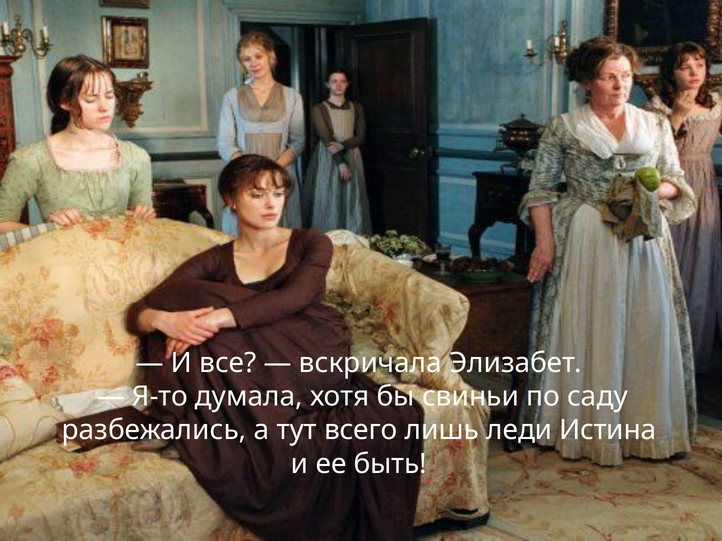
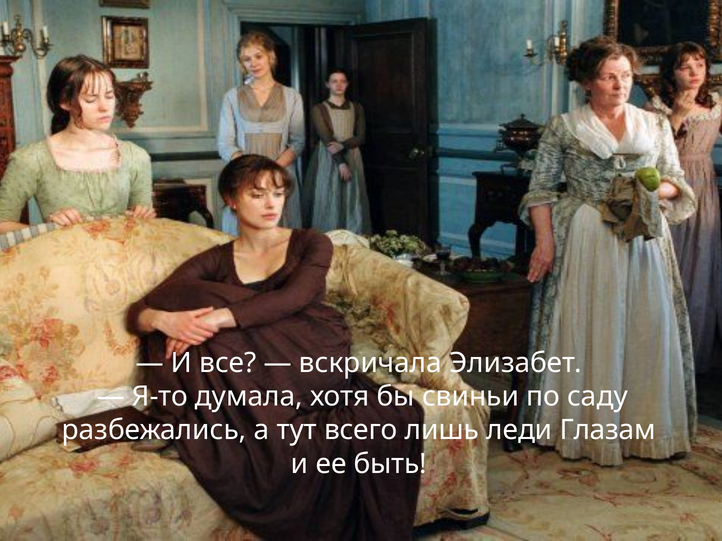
Истина: Истина -> Глазам (608, 431)
